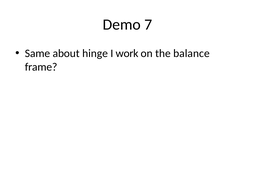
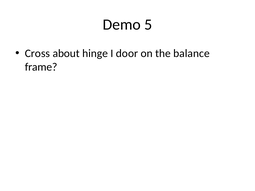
7: 7 -> 5 (148, 25)
Same: Same -> Cross (37, 53)
work: work -> door (127, 53)
